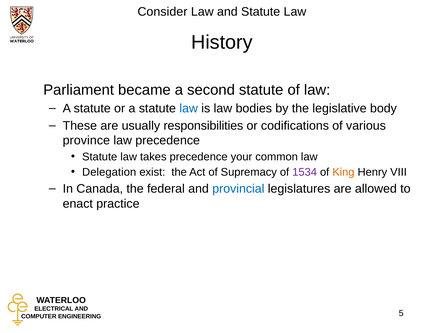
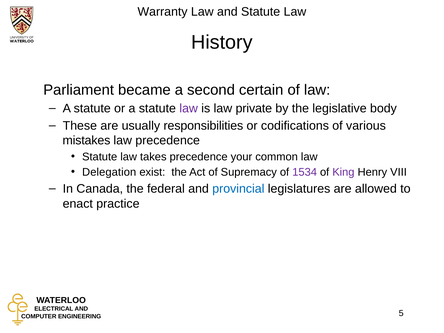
Consider: Consider -> Warranty (163, 12)
second statute: statute -> certain (261, 90)
law colour: blue -> purple (189, 108)
bodies: bodies -> private (254, 108)
province: province -> mistakes (86, 140)
King colour: orange -> purple (343, 172)
